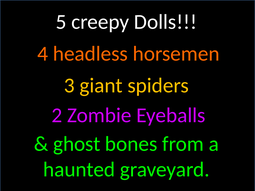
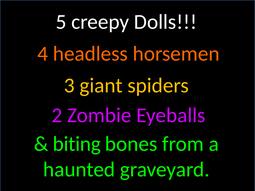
ghost: ghost -> biting (77, 144)
